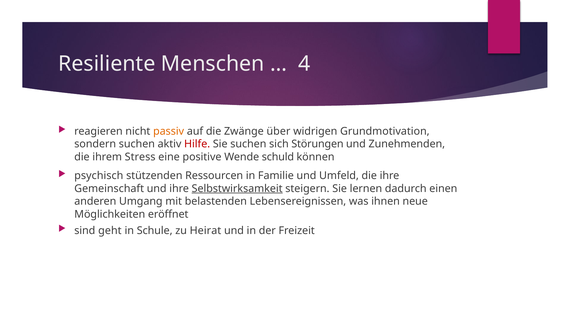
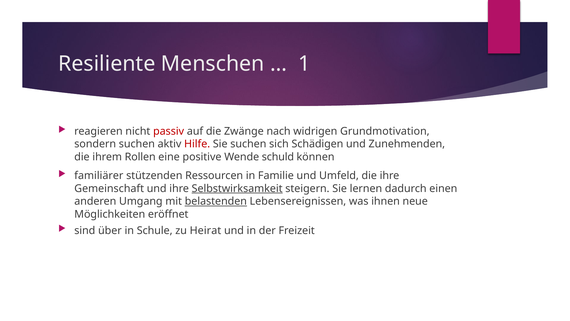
4: 4 -> 1 (304, 64)
passiv colour: orange -> red (169, 131)
über: über -> nach (279, 131)
Störungen: Störungen -> Schädigen (317, 144)
Stress: Stress -> Rollen (140, 157)
psychisch: psychisch -> familiärer (99, 175)
belastenden underline: none -> present (216, 201)
geht: geht -> über (110, 230)
